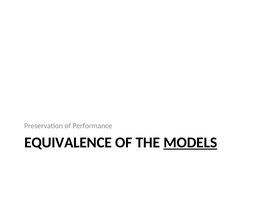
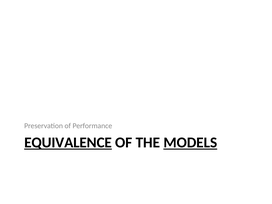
EQUIVALENCE underline: none -> present (68, 143)
